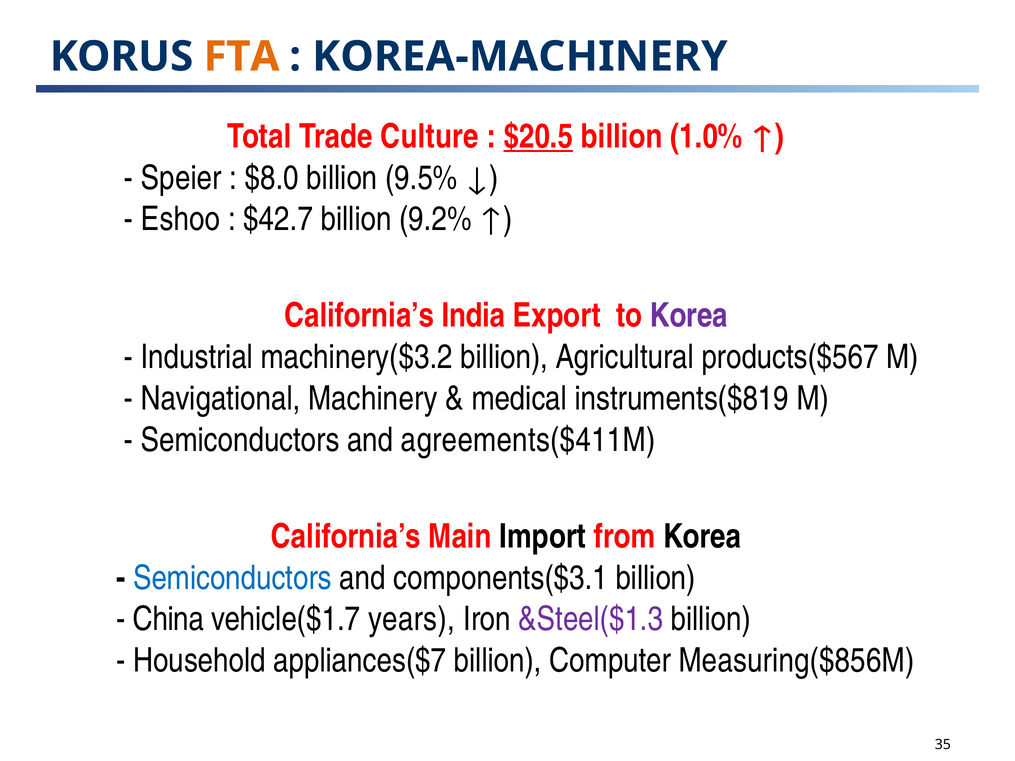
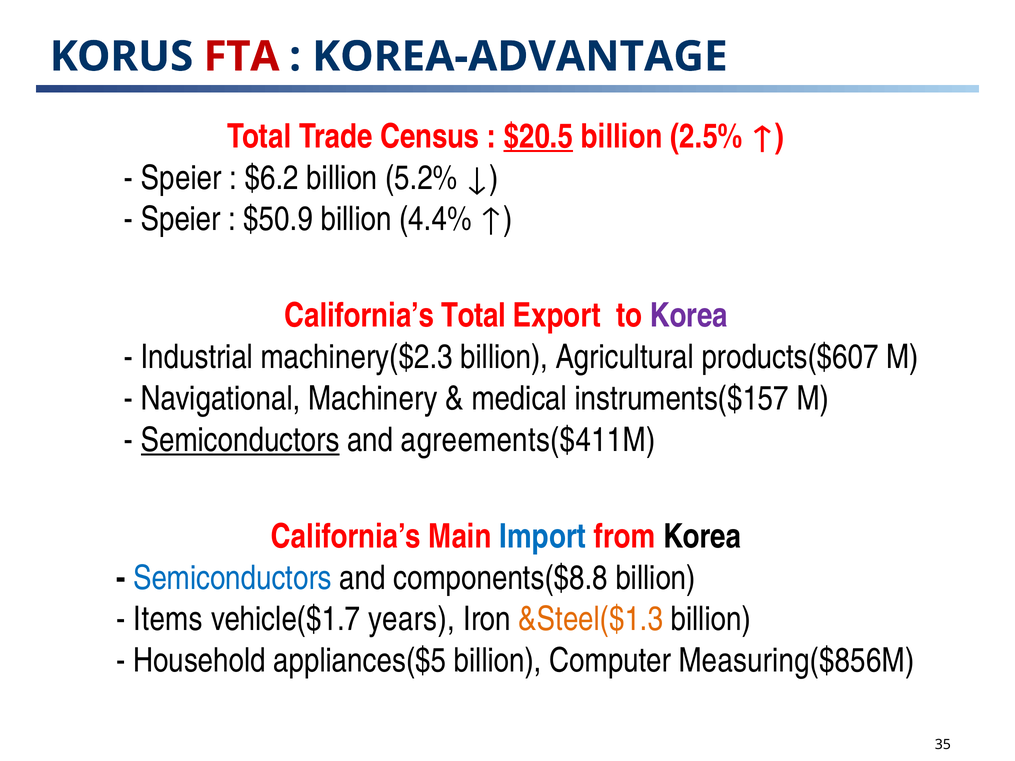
FTA colour: orange -> red (241, 57)
KOREA-MACHINERY: KOREA-MACHINERY -> KOREA-ADVANTAGE (520, 57)
Culture: Culture -> Census (430, 137)
1.0%: 1.0% -> 2.5% (706, 137)
$8.0: $8.0 -> $6.2 (272, 178)
9.5%: 9.5% -> 5.2% (421, 178)
Eshoo: Eshoo -> Speier (181, 219)
$42.7: $42.7 -> $50.9 (278, 219)
9.2%: 9.2% -> 4.4% (435, 219)
California’s India: India -> Total (473, 316)
machinery($3.2: machinery($3.2 -> machinery($2.3 (357, 357)
products($567: products($567 -> products($607 (790, 357)
instruments($819: instruments($819 -> instruments($157 (682, 399)
Semiconductors underline: none -> present (240, 440)
Import colour: black -> blue (543, 537)
components($3.1: components($3.1 -> components($8.8 (501, 578)
China: China -> Items (168, 619)
&Steel($1.3 colour: purple -> orange (591, 619)
appliances($7: appliances($7 -> appliances($5 (360, 661)
